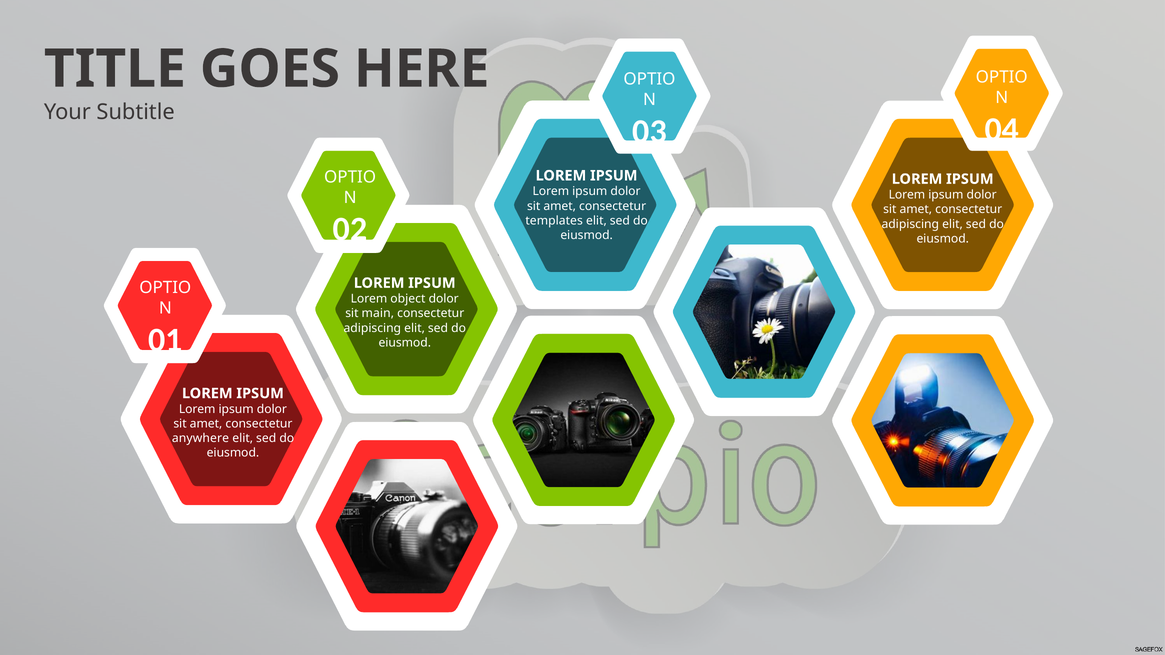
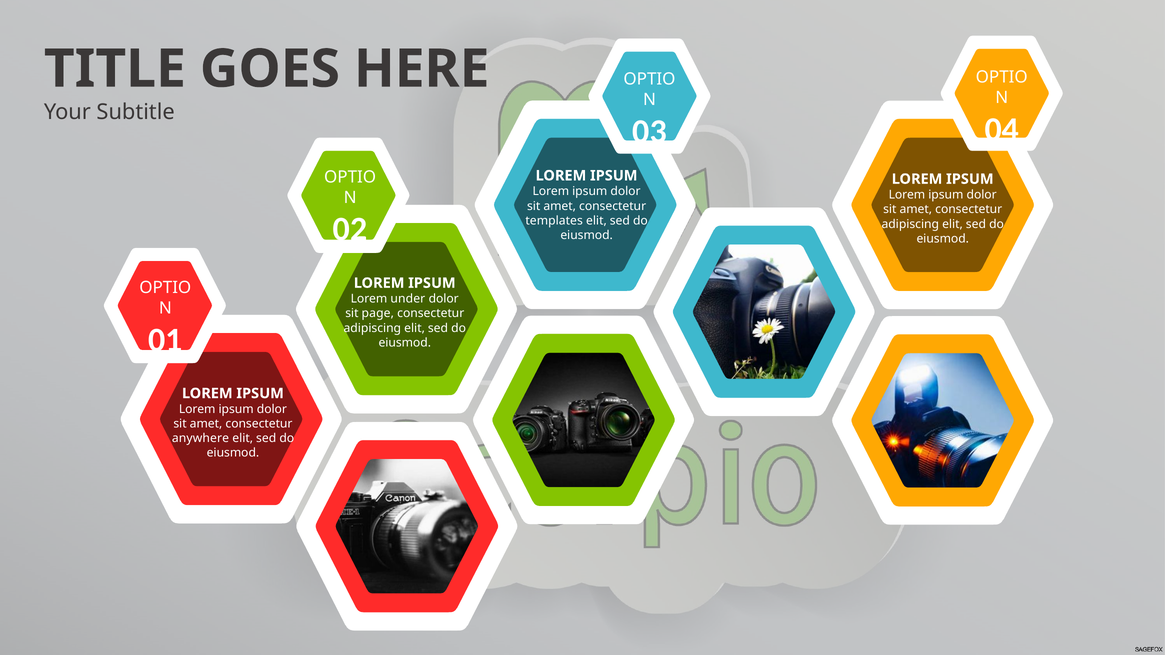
object: object -> under (408, 299)
main: main -> page (378, 314)
